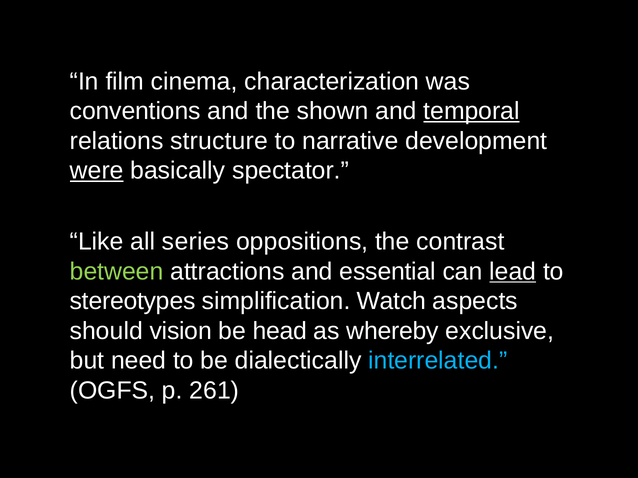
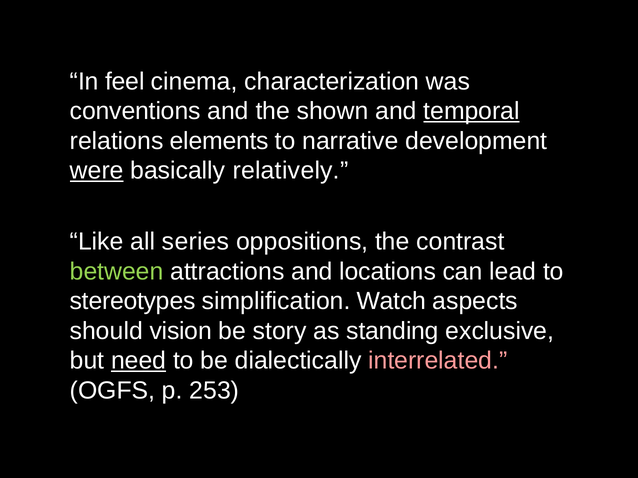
film: film -> feel (125, 82)
structure: structure -> elements (219, 141)
spectator: spectator -> relatively (290, 171)
essential: essential -> locations (388, 272)
lead underline: present -> none (513, 272)
head: head -> story (280, 331)
whereby: whereby -> standing (393, 331)
need underline: none -> present (139, 361)
interrelated colour: light blue -> pink (438, 361)
261: 261 -> 253 (214, 391)
